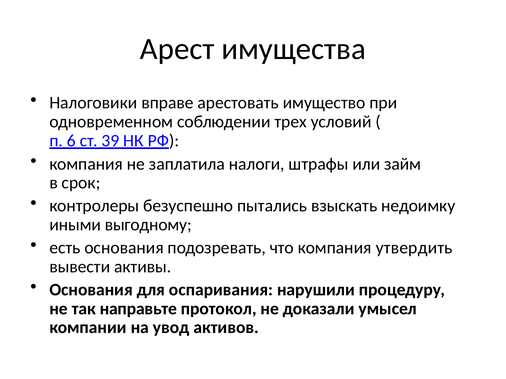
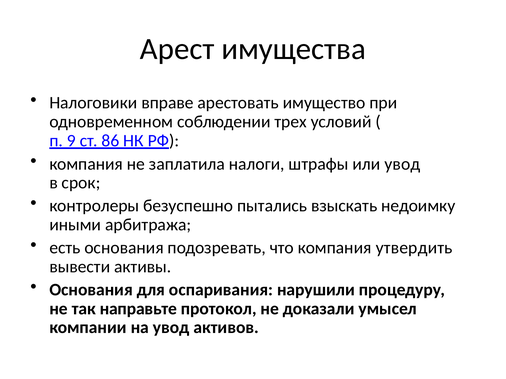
6: 6 -> 9 (71, 141)
39: 39 -> 86 (110, 141)
или займ: займ -> увод (402, 164)
выгодному: выгодному -> арбитража (148, 225)
